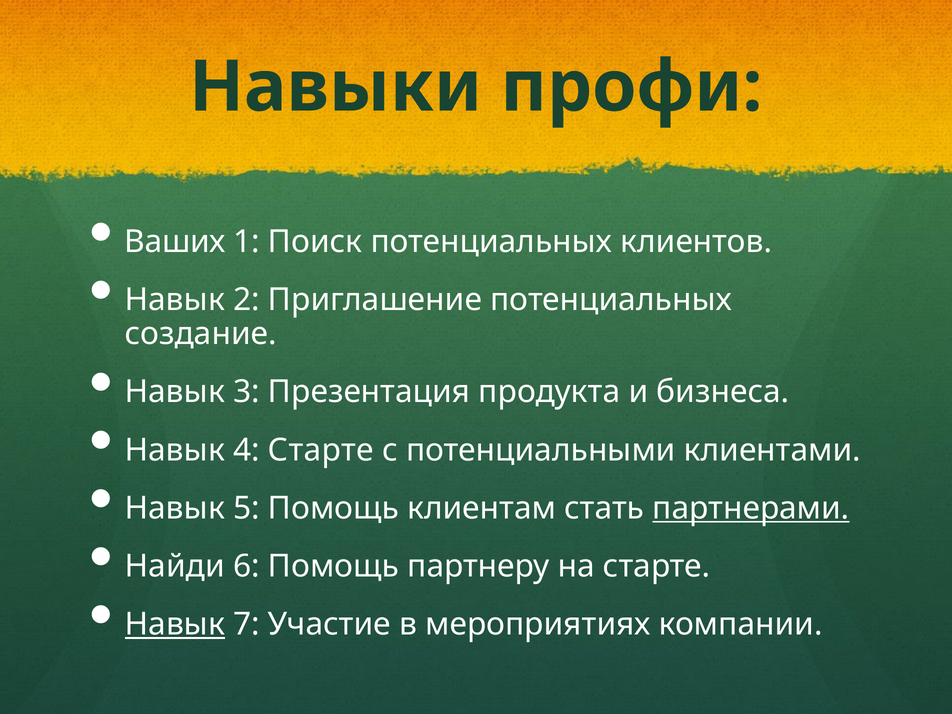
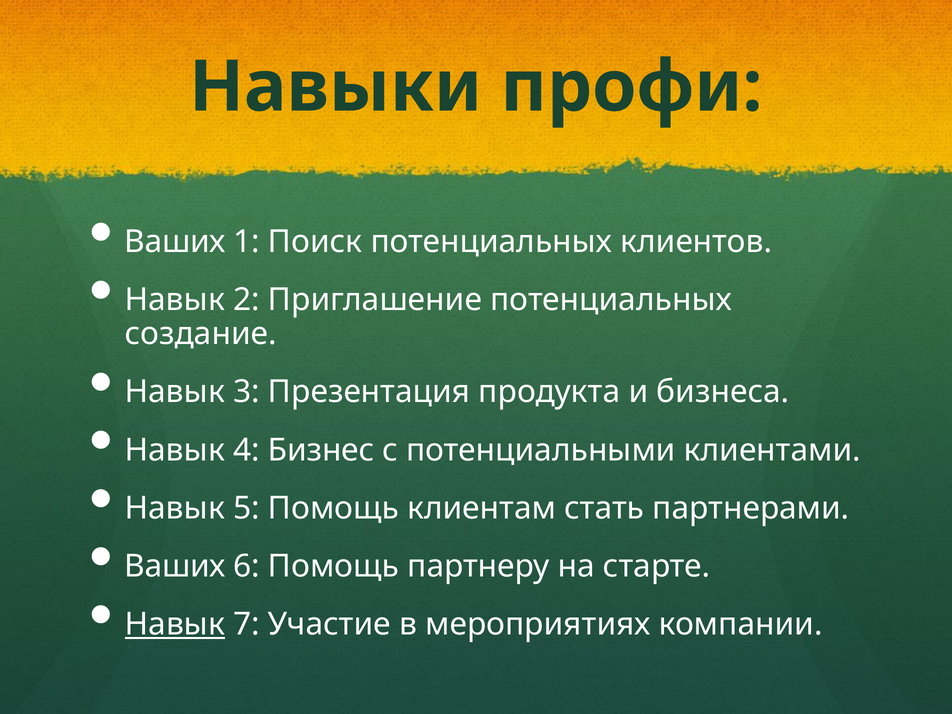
4 Старте: Старте -> Бизнес (321, 450)
партнерами underline: present -> none (751, 508)
Найди: Найди -> Ваших (175, 566)
